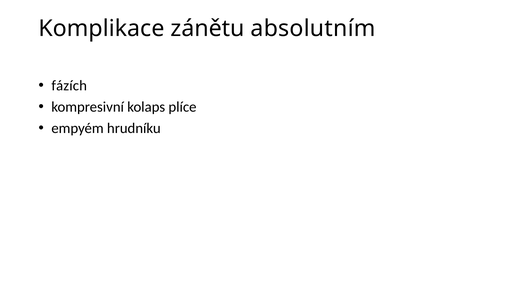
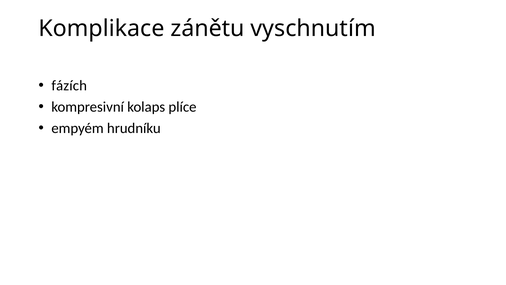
absolutním: absolutním -> vyschnutím (313, 29)
